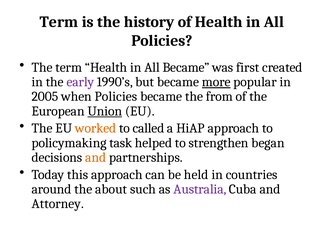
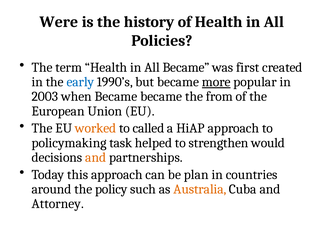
Term: Term -> Were (59, 22)
early colour: purple -> blue (80, 82)
2005: 2005 -> 2003 (45, 97)
when Policies: Policies -> Became (116, 97)
Union underline: present -> none (105, 111)
began: began -> would (268, 143)
held: held -> plan (196, 175)
about: about -> policy (111, 189)
Australia colour: purple -> orange (200, 189)
